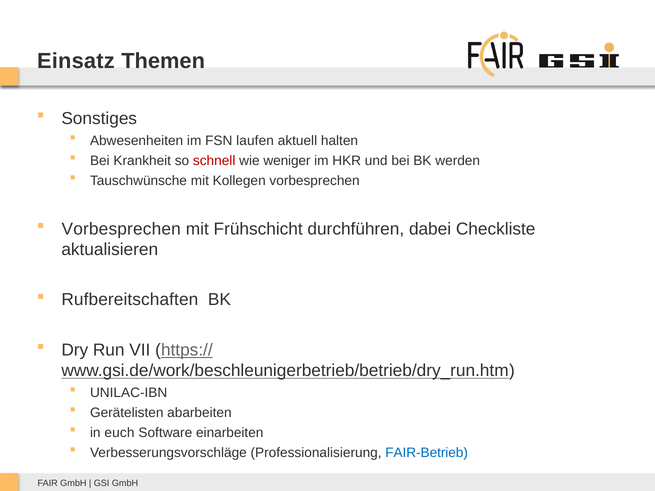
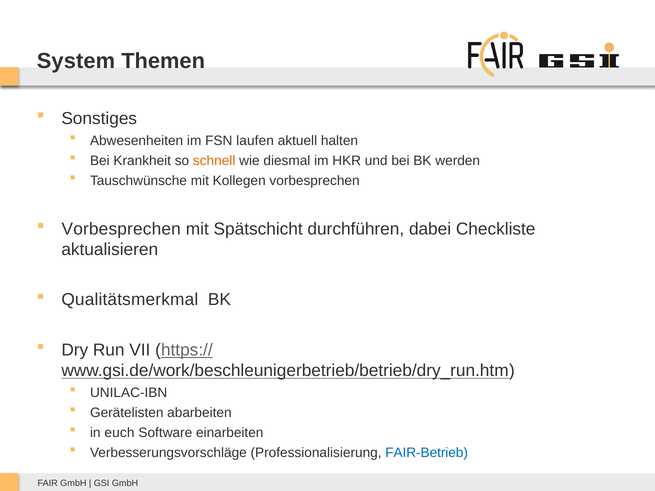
Einsatz: Einsatz -> System (76, 61)
schnell colour: red -> orange (214, 161)
weniger: weniger -> diesmal (287, 161)
Frühschicht: Frühschicht -> Spätschicht (258, 229)
Rufbereitschaften: Rufbereitschaften -> Qualitätsmerkmal (130, 300)
